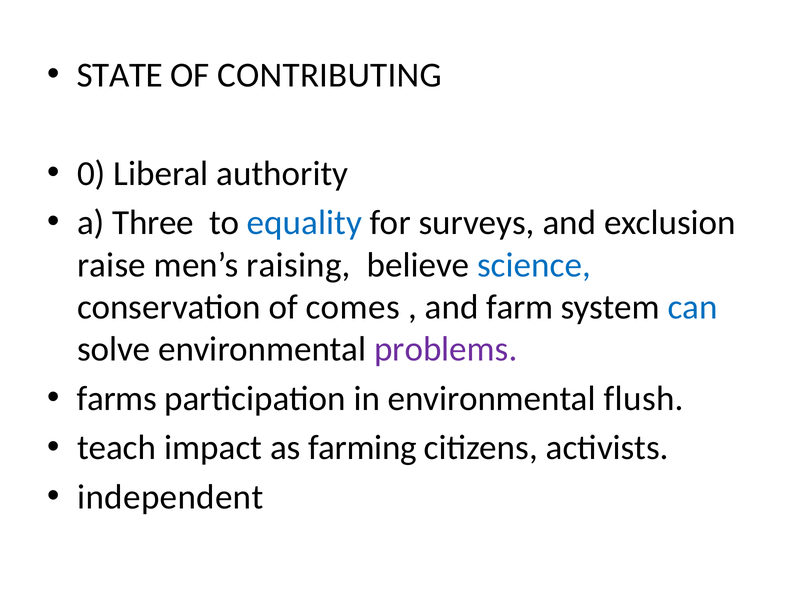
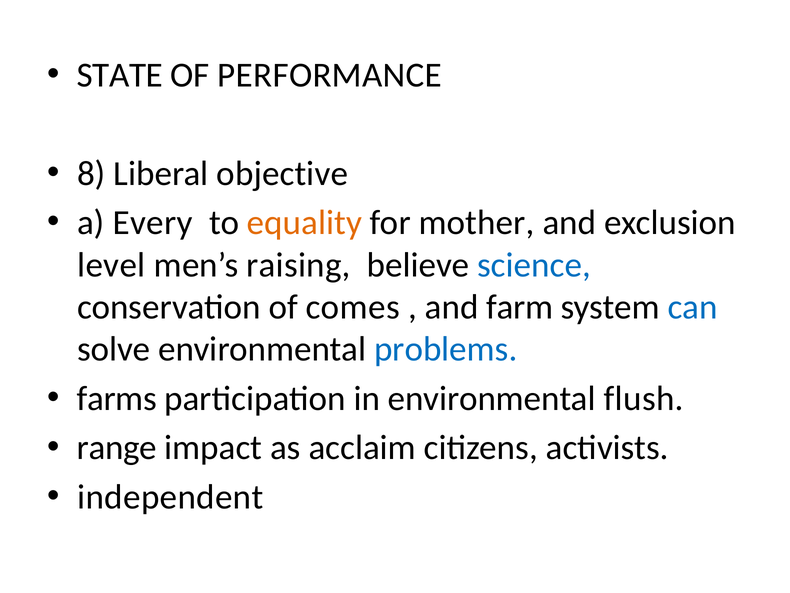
CONTRIBUTING: CONTRIBUTING -> PERFORMANCE (330, 75)
0: 0 -> 8 (91, 173)
authority: authority -> objective (282, 173)
Three: Three -> Every (153, 223)
equality colour: blue -> orange (305, 223)
surveys: surveys -> mother (477, 223)
raise: raise -> level (111, 265)
problems colour: purple -> blue (446, 349)
teach: teach -> range (117, 447)
farming: farming -> acclaim (362, 447)
